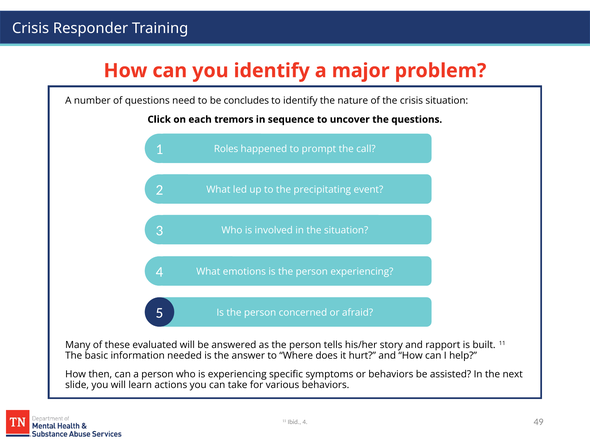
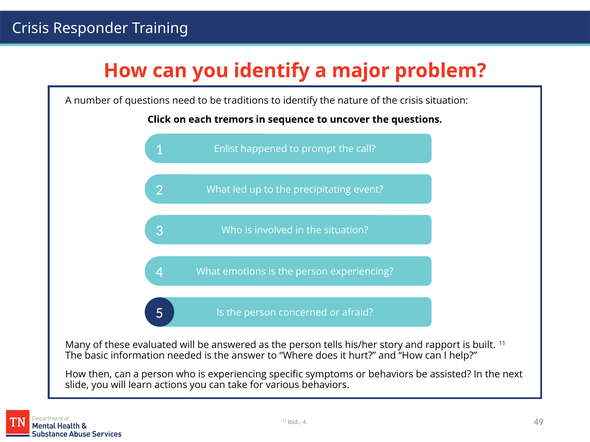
concludes: concludes -> traditions (246, 101)
Roles: Roles -> Enlist (226, 149)
